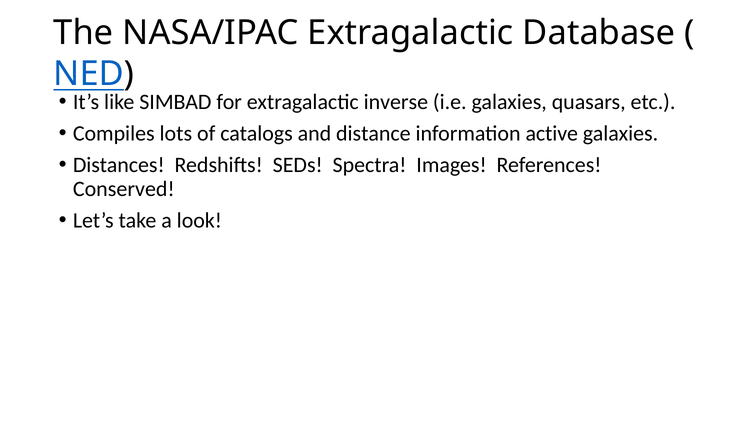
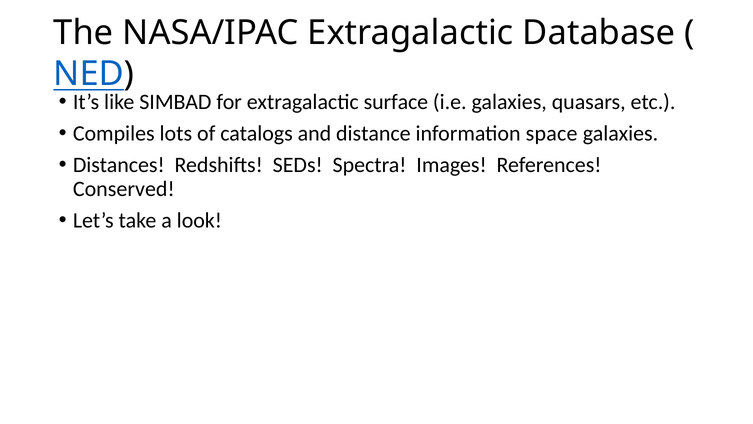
inverse: inverse -> surface (396, 102)
active: active -> space (552, 133)
